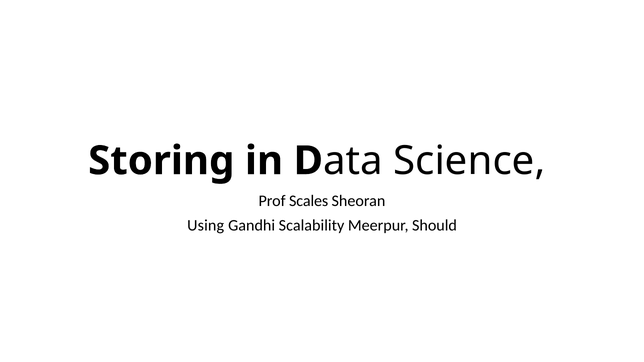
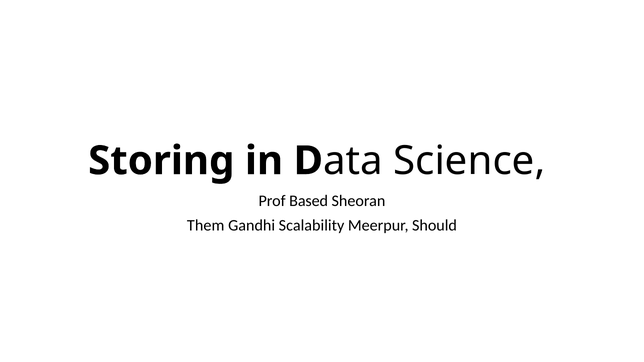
Scales: Scales -> Based (309, 201)
Using: Using -> Them (206, 225)
